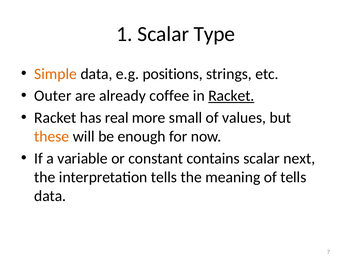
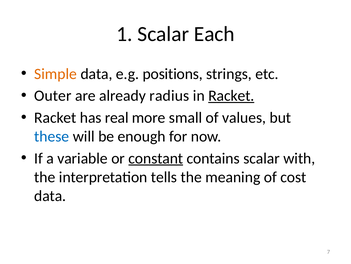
Type: Type -> Each (214, 34)
coffee: coffee -> radius (169, 95)
these colour: orange -> blue (52, 136)
constant underline: none -> present (156, 158)
next: next -> with (299, 158)
of tells: tells -> cost (293, 177)
